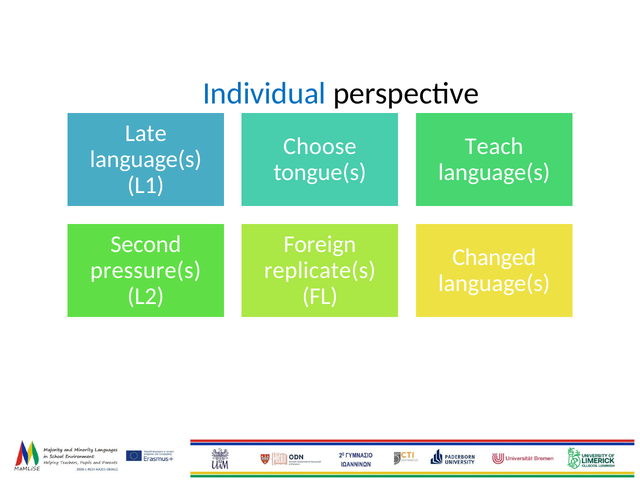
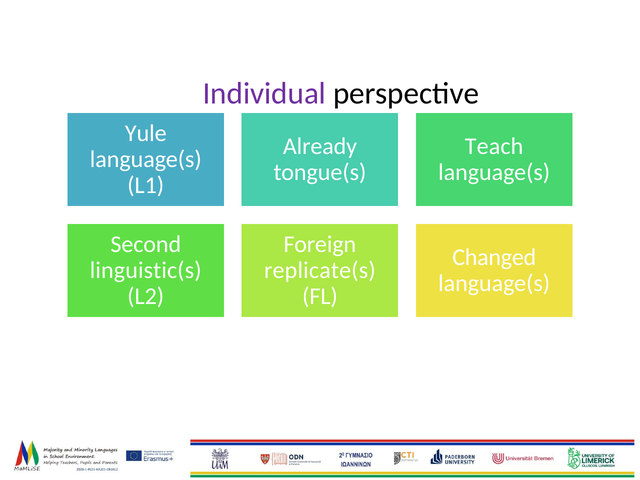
Individual colour: blue -> purple (264, 93)
Late: Late -> Yule (146, 133)
Choose: Choose -> Already (320, 146)
pressure(s: pressure(s -> linguistic(s (146, 270)
